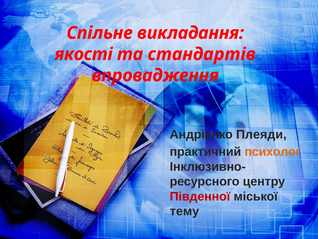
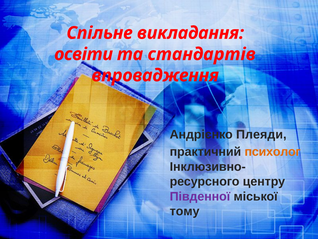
якості: якості -> освіти (84, 54)
Південної colour: red -> purple (200, 196)
тему: тему -> тому (185, 211)
